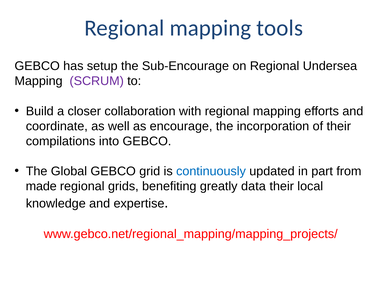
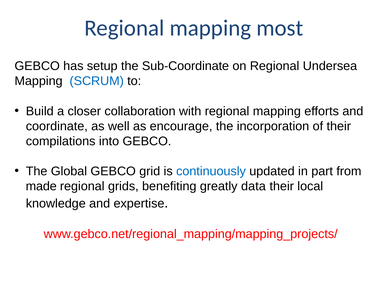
tools: tools -> most (280, 28)
Sub-Encourage: Sub-Encourage -> Sub-Coordinate (185, 66)
SCRUM colour: purple -> blue (97, 81)
